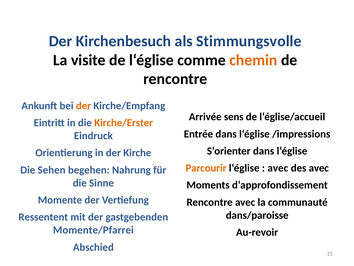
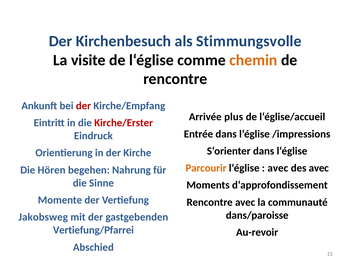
der colour: orange -> red (83, 106)
sens: sens -> plus (234, 117)
Kirche/Erster colour: orange -> red (124, 123)
Sehen: Sehen -> Hören (52, 170)
Ressentent: Ressentent -> Jakobsweg (43, 217)
Momente/Pfarrei: Momente/Pfarrei -> Vertiefung/Pfarrei (93, 230)
